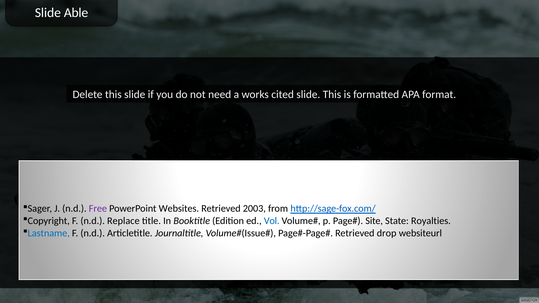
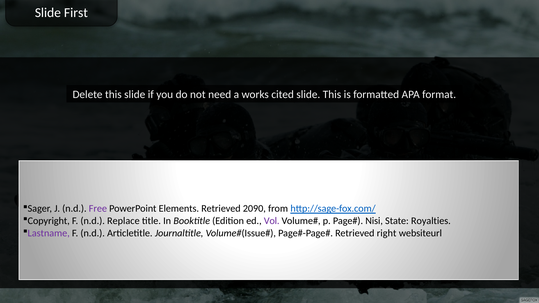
Able: Able -> First (76, 13)
Websites: Websites -> Elements (179, 209)
2003: 2003 -> 2090 (254, 209)
Vol colour: blue -> purple (272, 221)
Site: Site -> Nisi (374, 221)
Lastname colour: blue -> purple (49, 233)
drop: drop -> right (387, 233)
